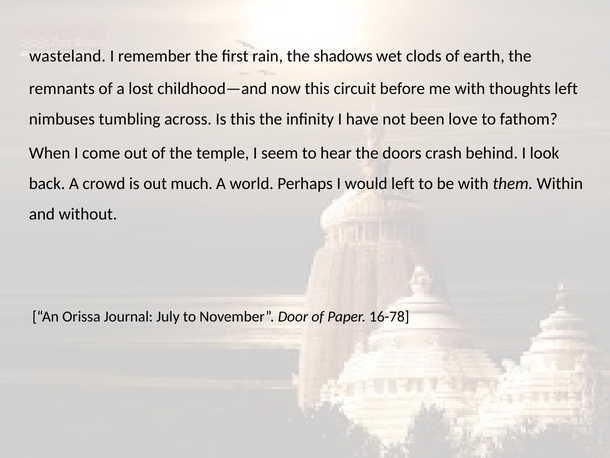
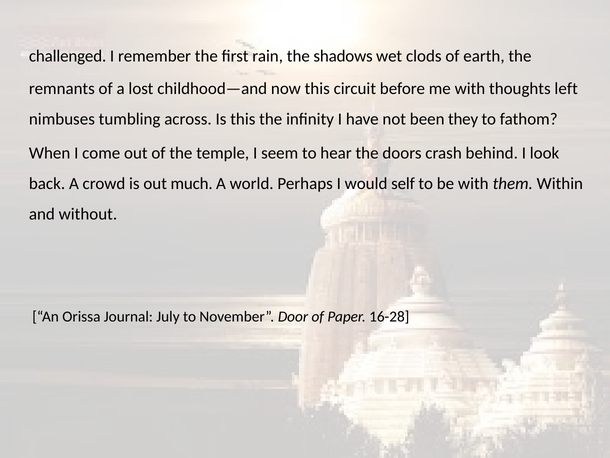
wasteland: wasteland -> challenged (68, 56)
love: love -> they (463, 119)
would left: left -> self (403, 184)
16-78: 16-78 -> 16-28 (389, 316)
